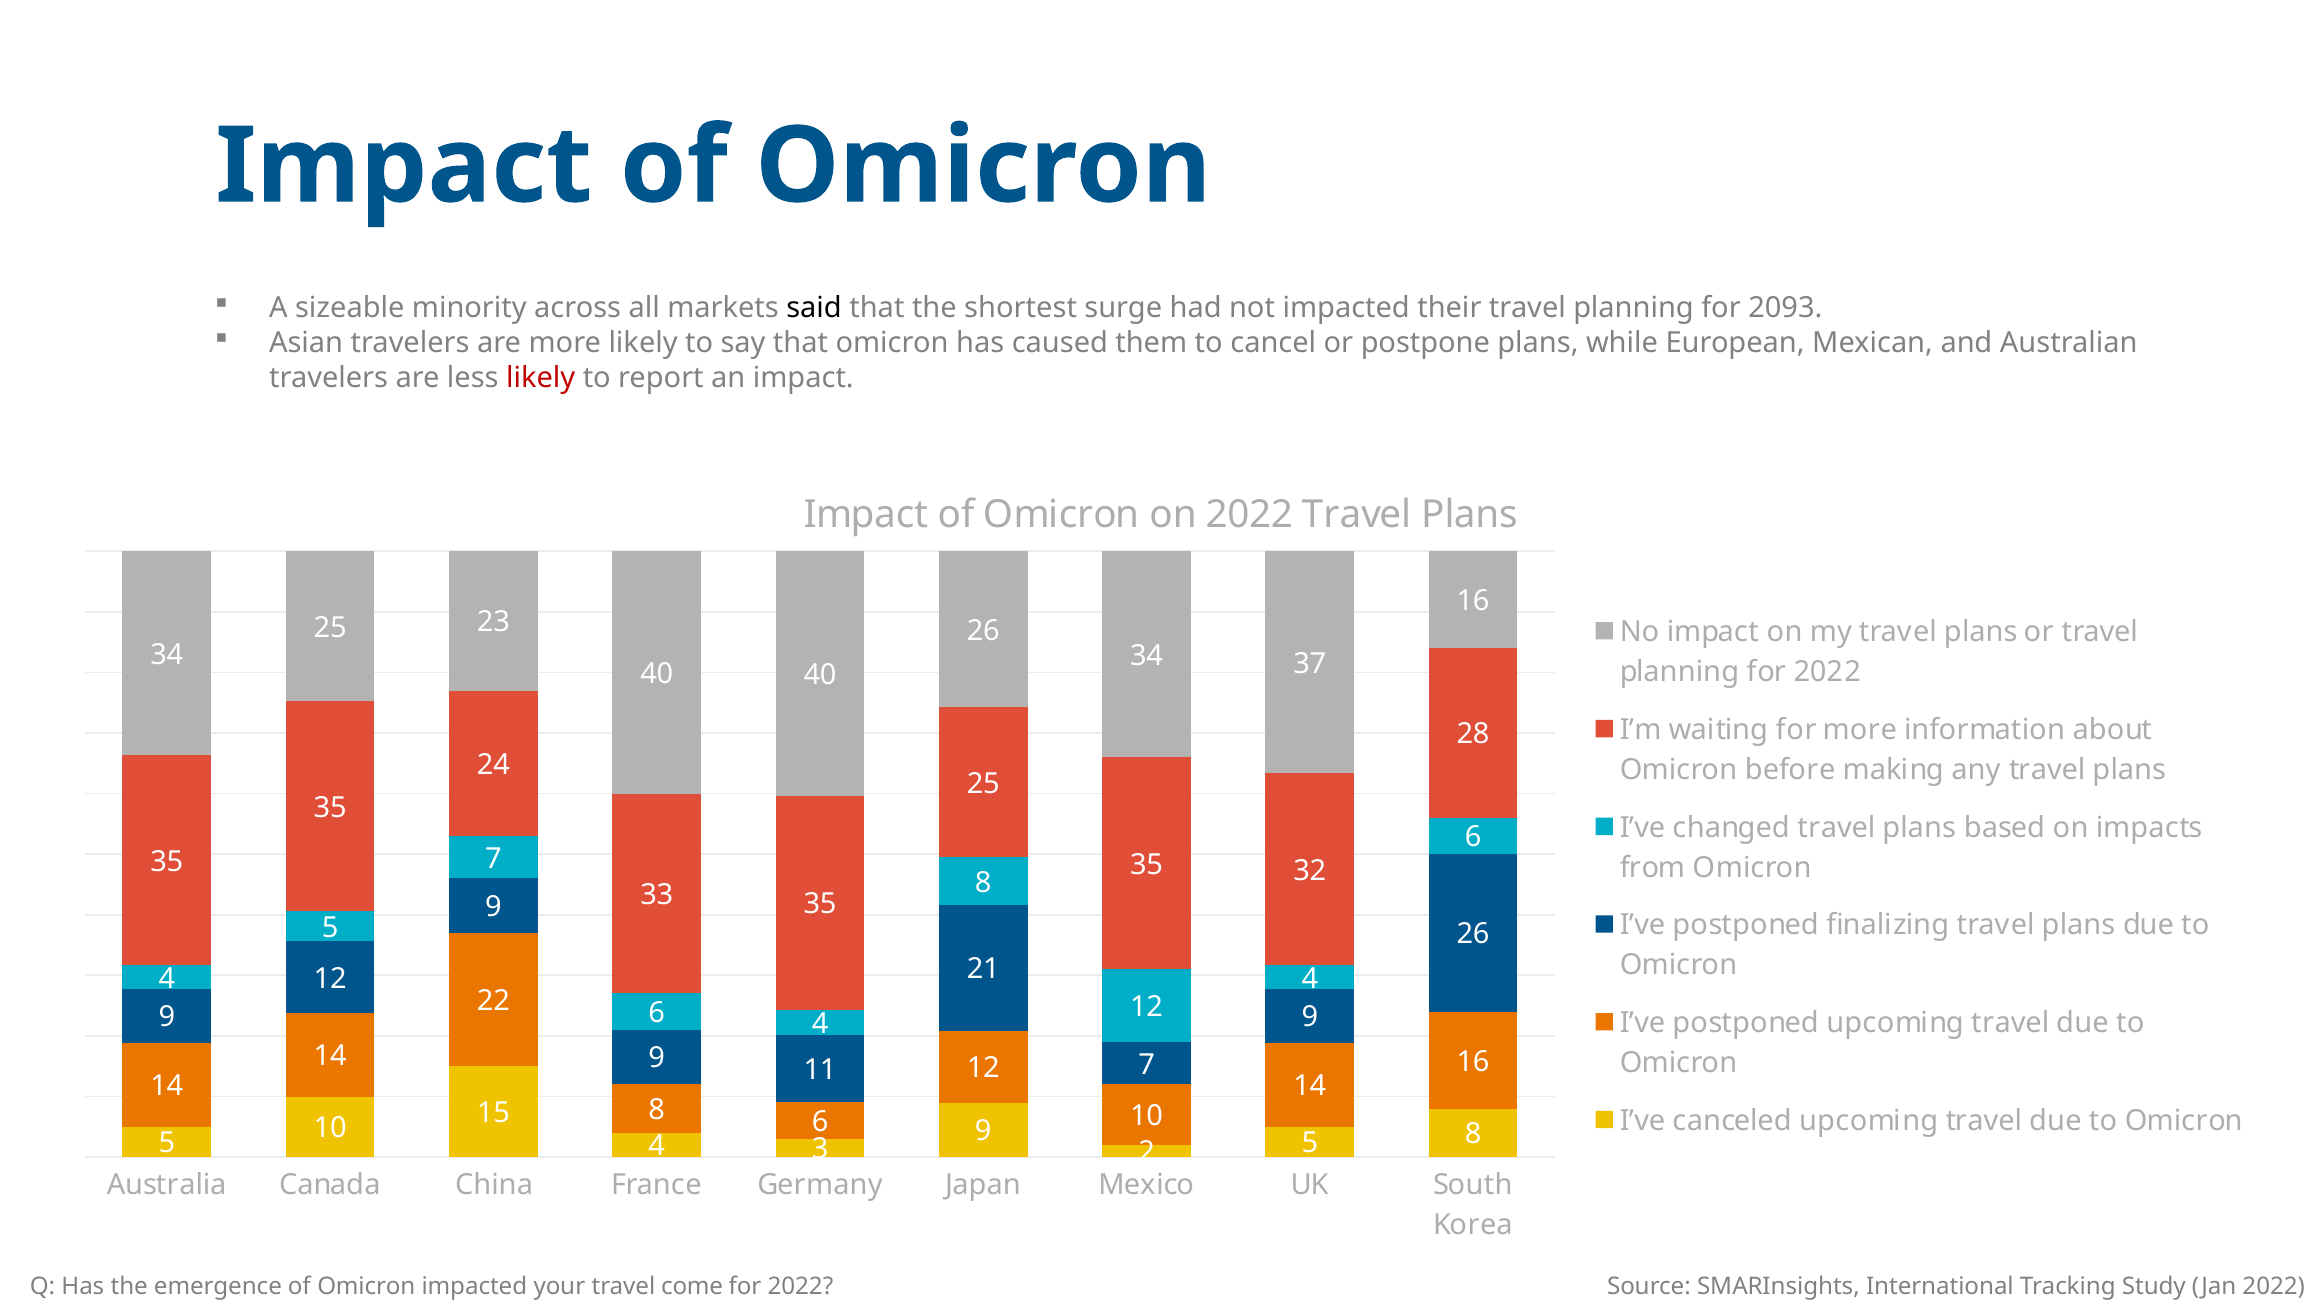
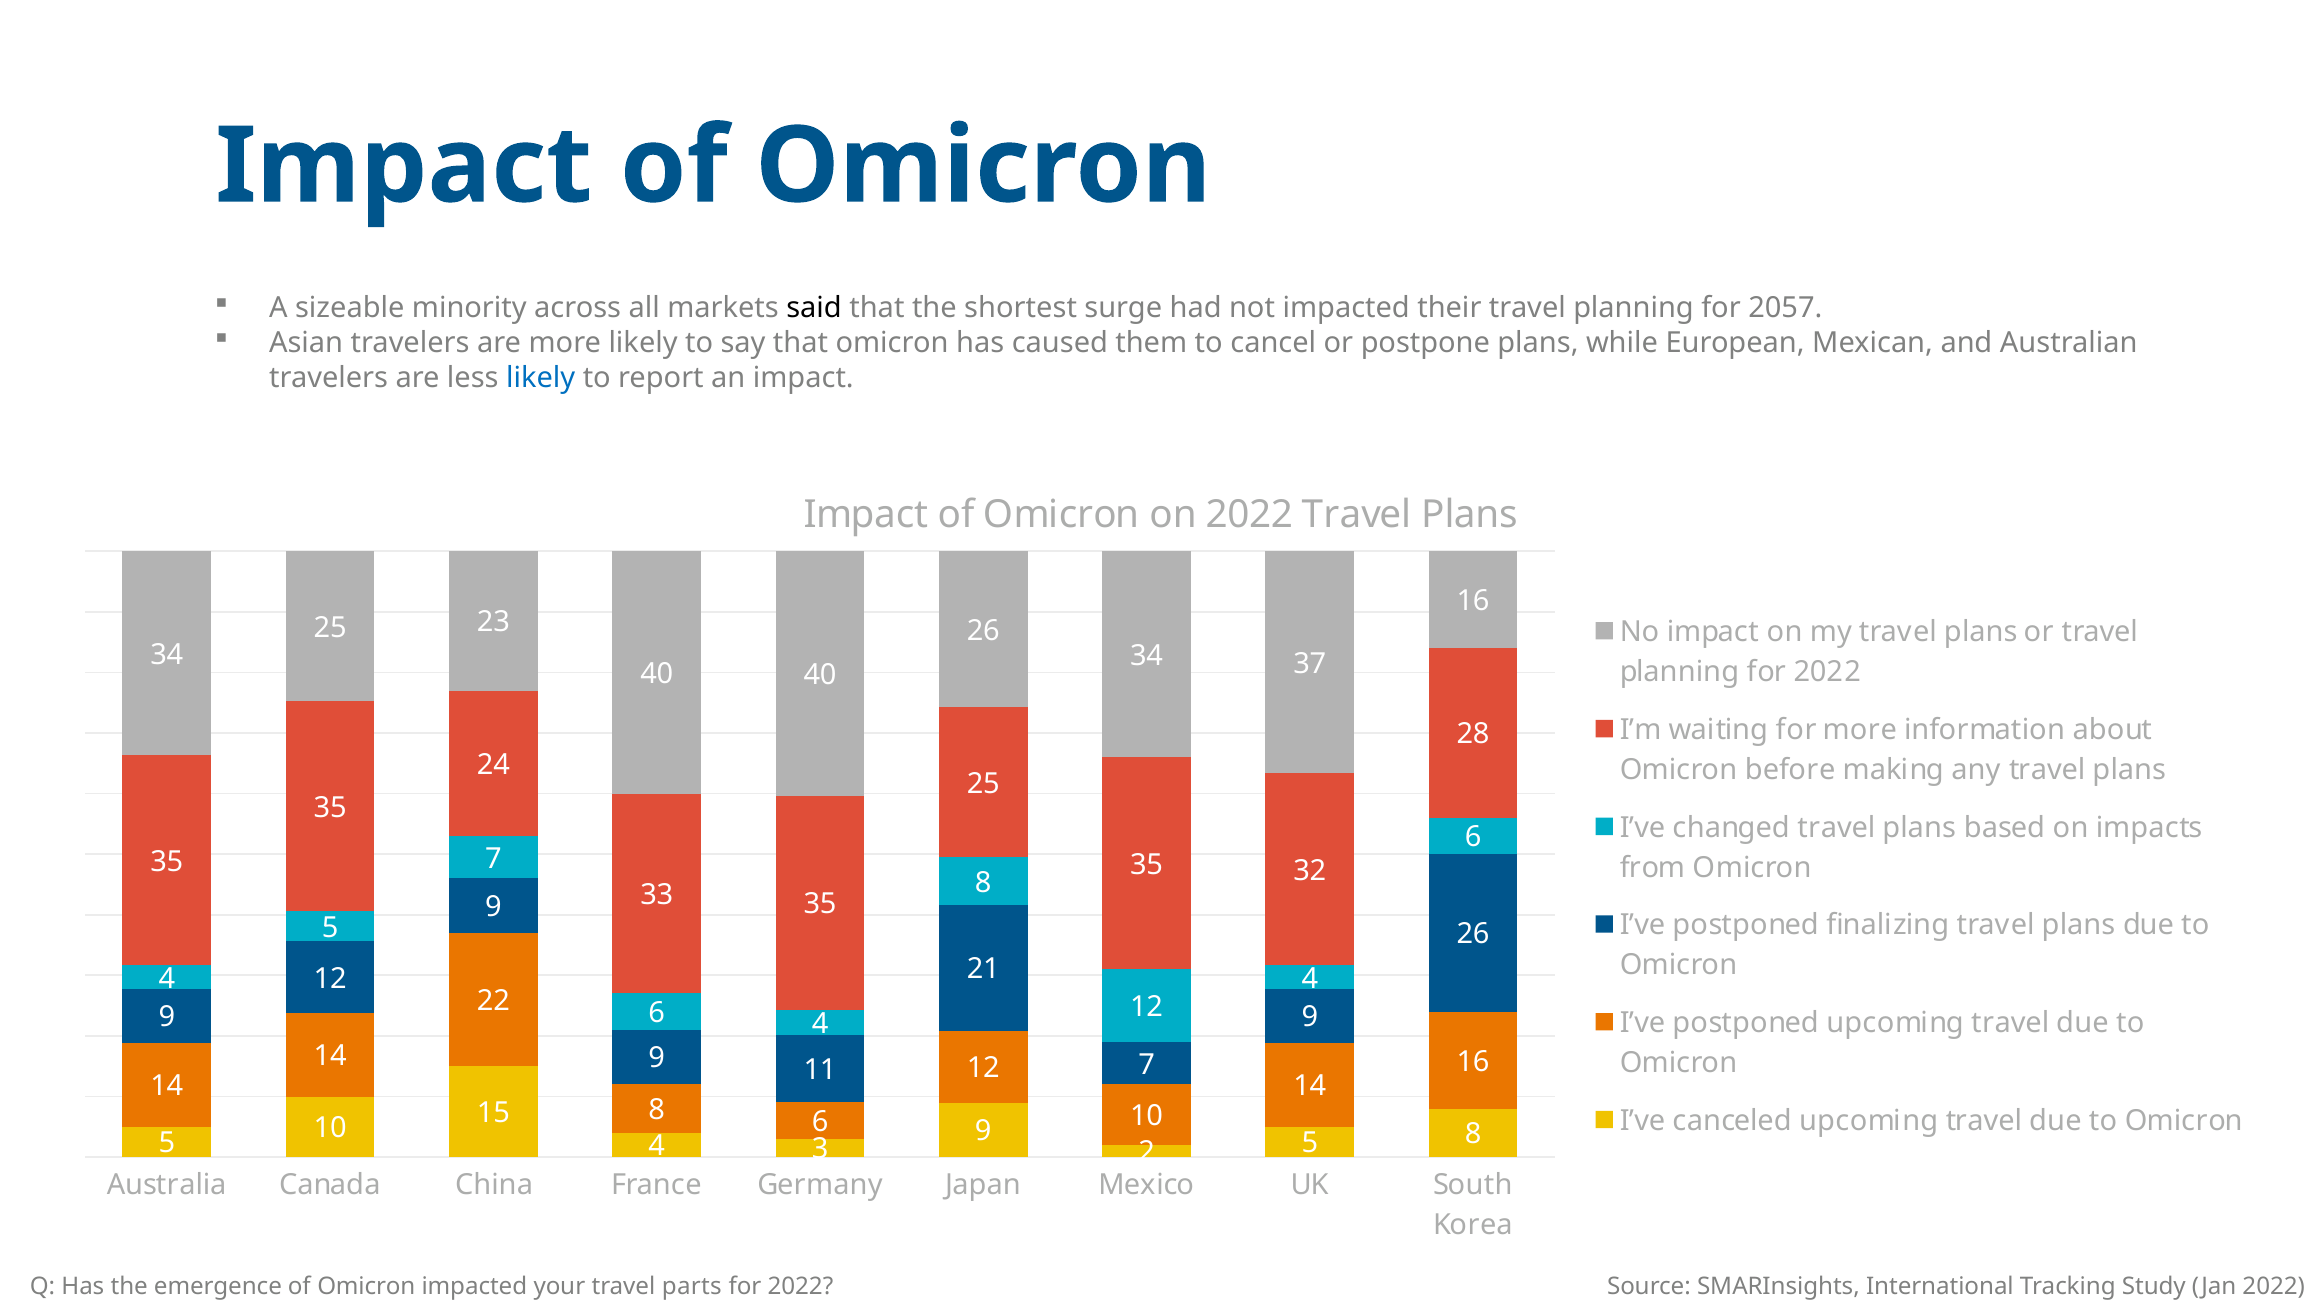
2093: 2093 -> 2057 (1785, 308)
likely colour: red -> blue (541, 378)
come: come -> parts (692, 1287)
